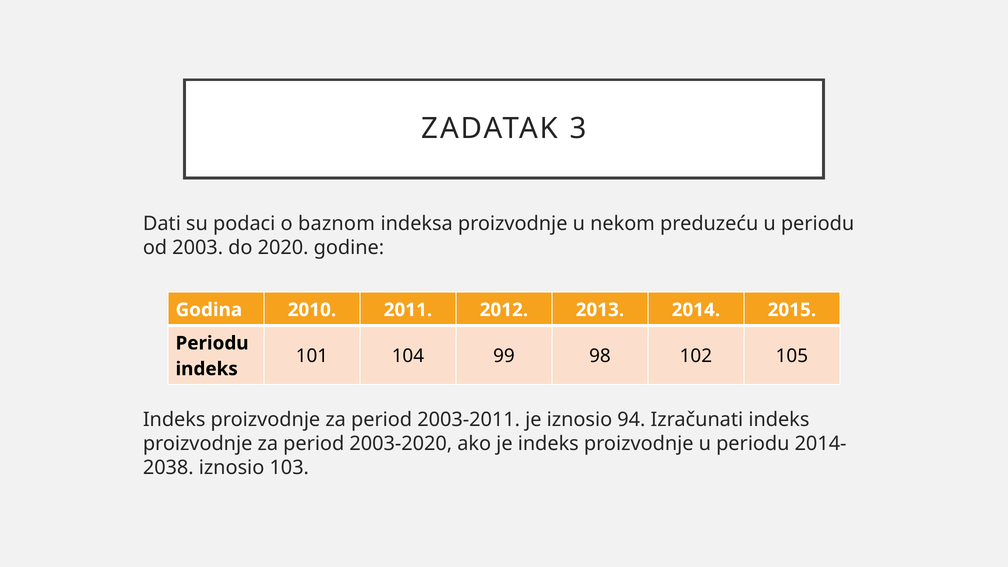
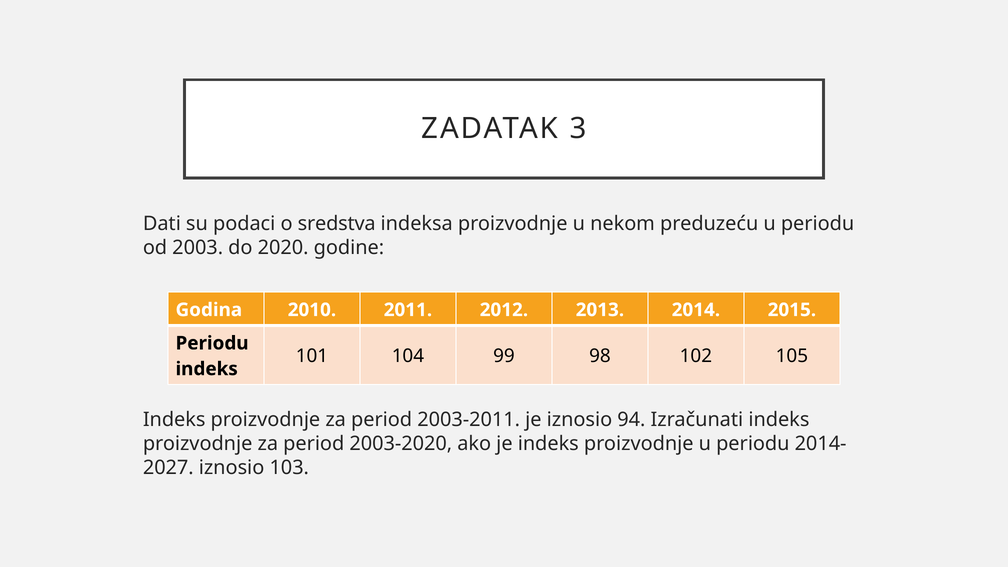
baznom: baznom -> sredstva (337, 224)
2038: 2038 -> 2027 (168, 468)
